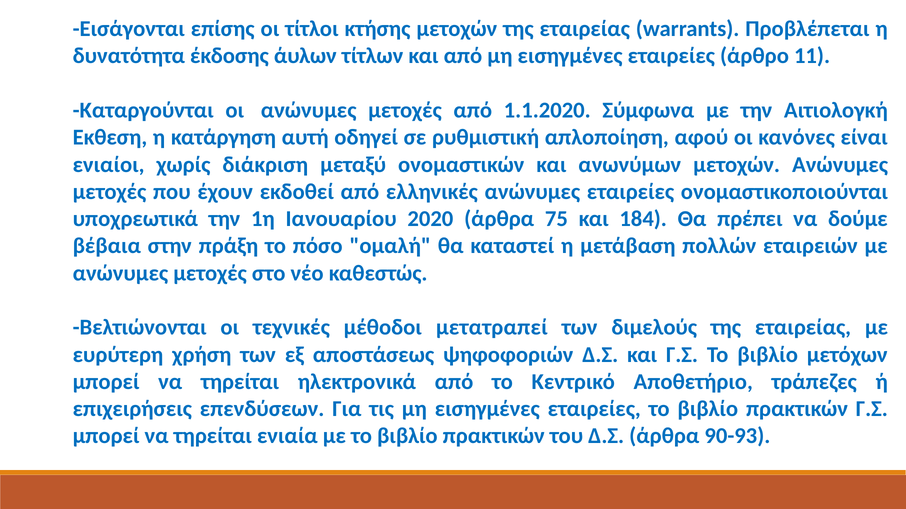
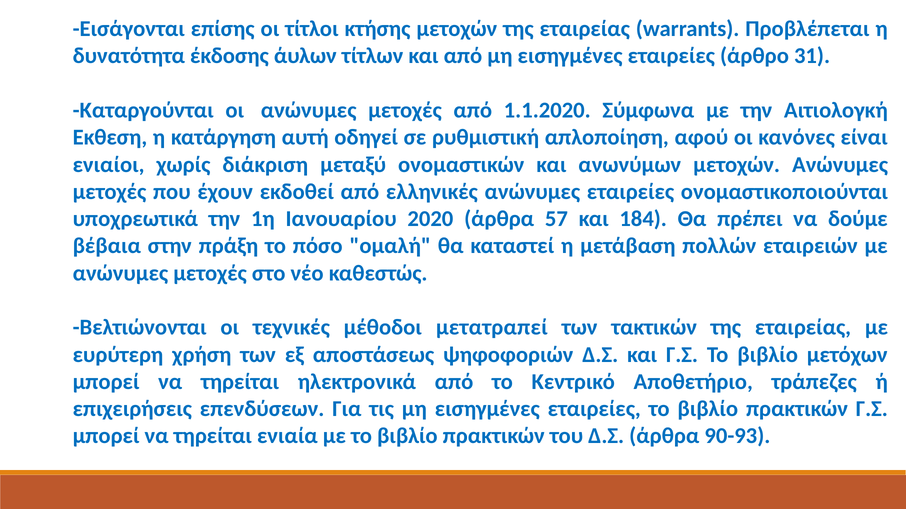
11: 11 -> 31 (812, 56)
75: 75 -> 57 (556, 219)
διμελούς: διμελούς -> τακτικών (654, 328)
